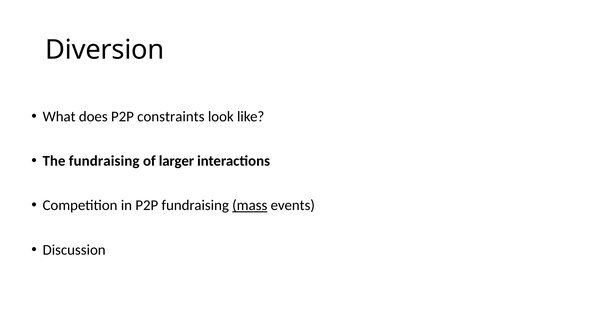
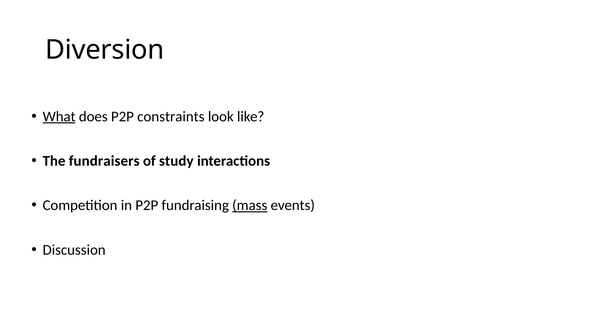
What underline: none -> present (59, 117)
The fundraising: fundraising -> fundraisers (104, 161)
larger: larger -> study (176, 161)
